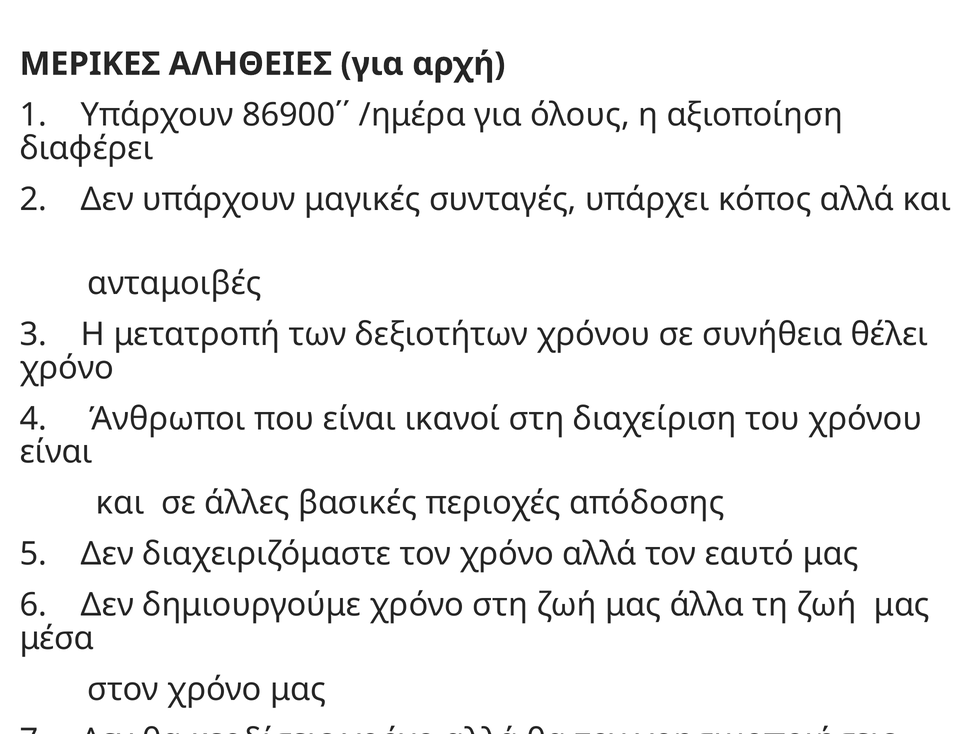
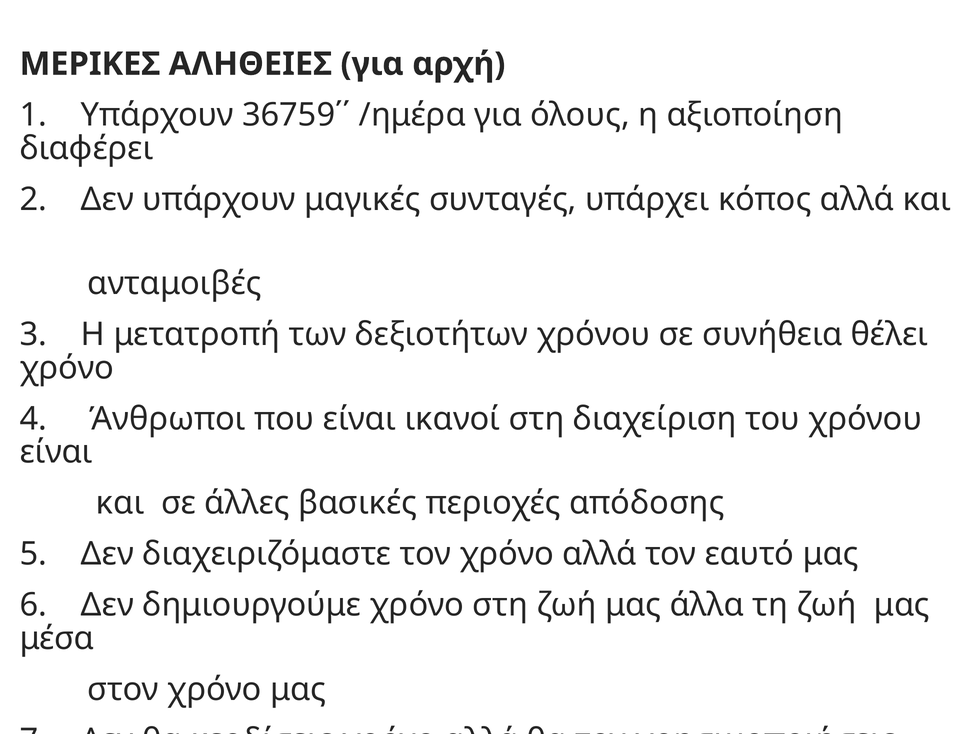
86900΄΄: 86900΄΄ -> 36759΄΄ (296, 115)
